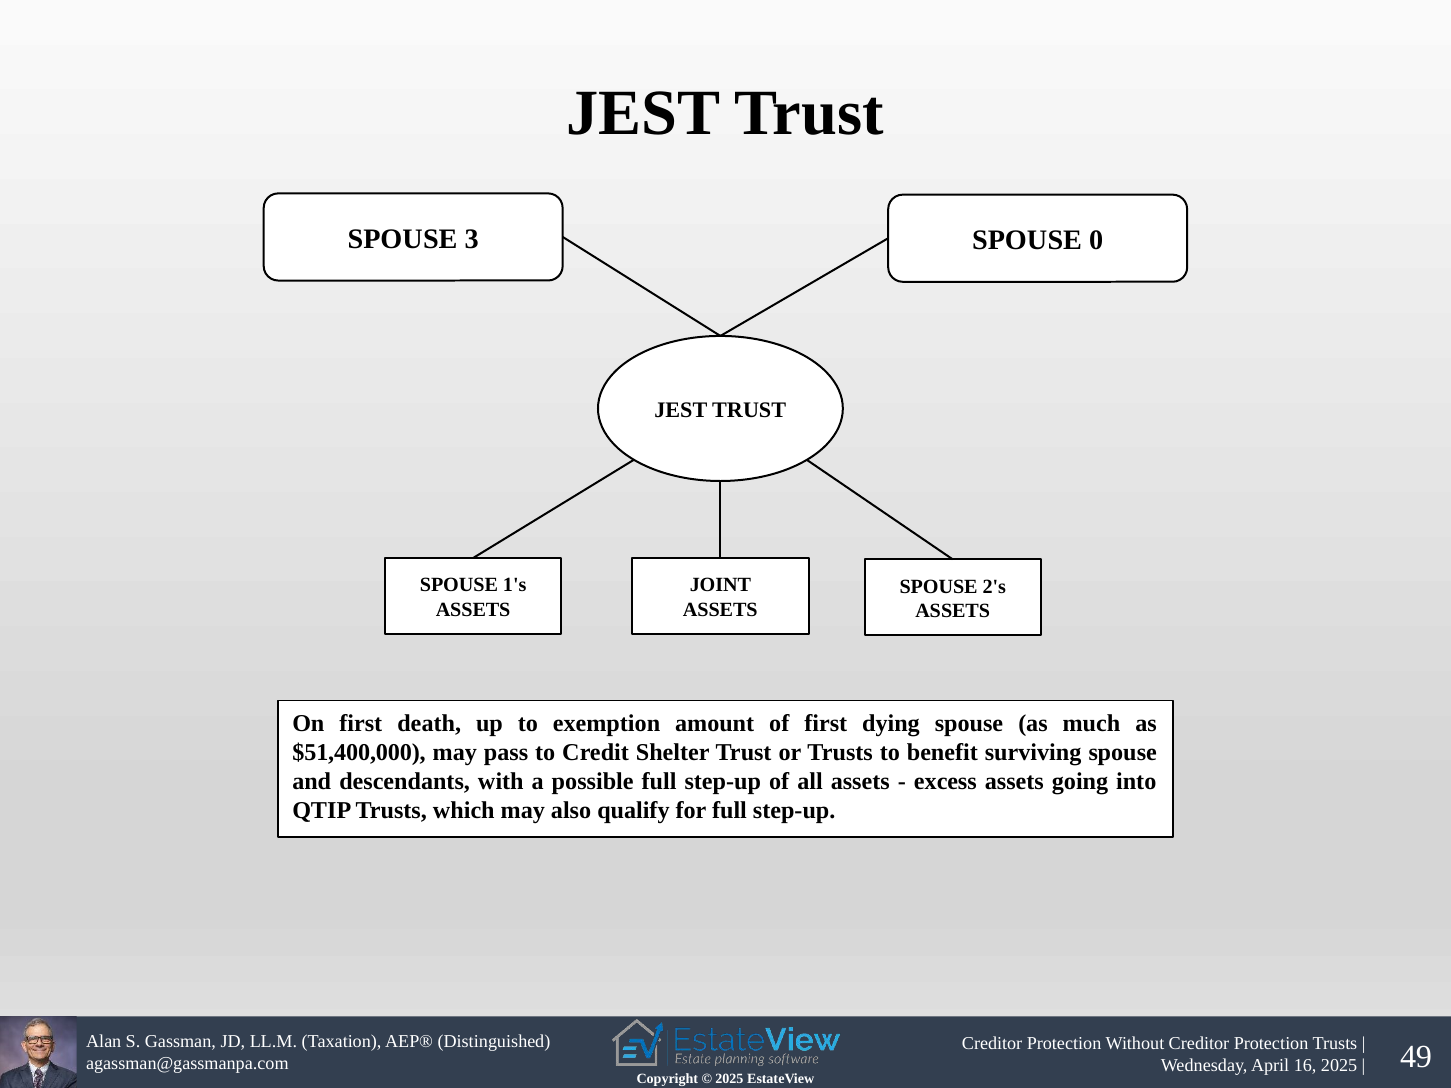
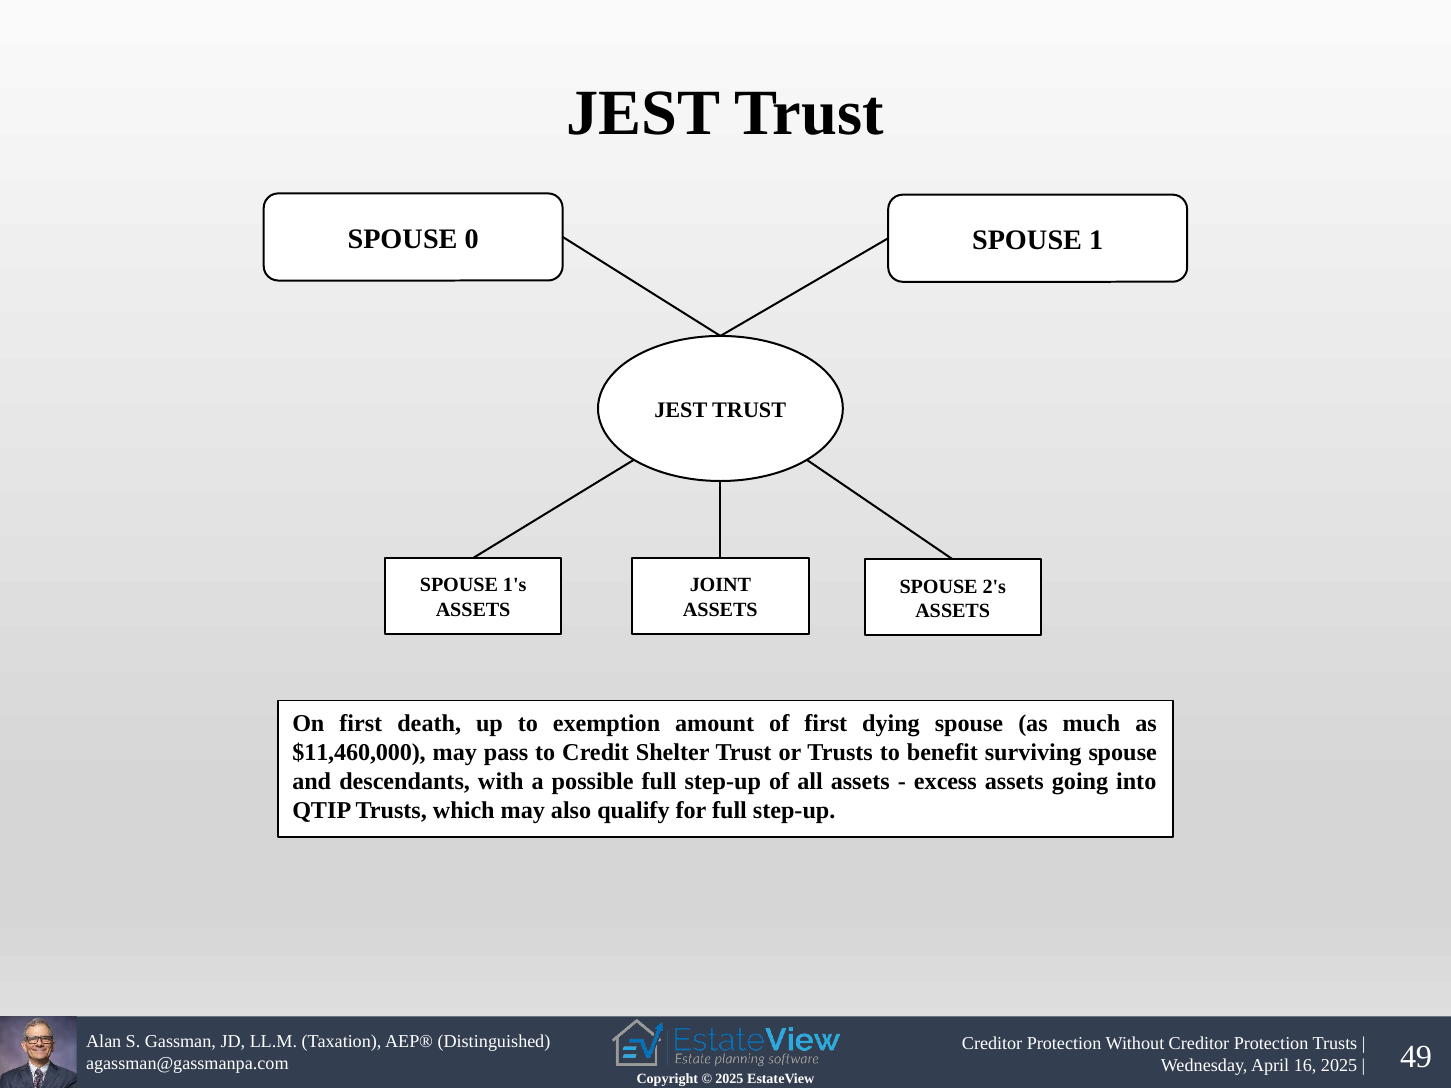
3: 3 -> 0 (472, 239)
0: 0 -> 1 (1096, 240)
$51,400,000: $51,400,000 -> $11,460,000 (359, 753)
